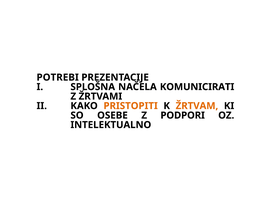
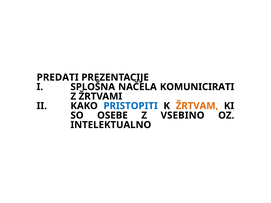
POTREBI: POTREBI -> PREDATI (58, 77)
PRISTOPITI colour: orange -> blue (131, 106)
PODPORI: PODPORI -> VSEBINO (183, 115)
